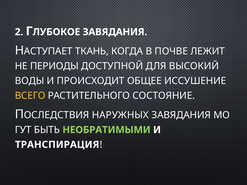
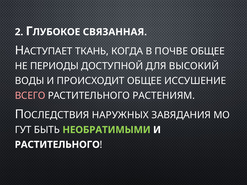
ЗАВЯДАНИЯ: ЗАВЯДАНИЯ -> СВЯЗАННАЯ (115, 32)
ПОЧВЕ ЛЕЖИТ: ЛЕЖИТ -> ОБЩЕЕ (208, 51)
ВСЕГО colour: yellow -> pink (30, 96)
СОСТОЯНИЕ: СОСТОЯНИЕ -> РАСТЕНИЯМ (164, 96)
ТРАНСПИРАЦИЯ: ТРАНСПИРАЦИЯ -> РАСТИТЕЛЬНОГО (57, 145)
